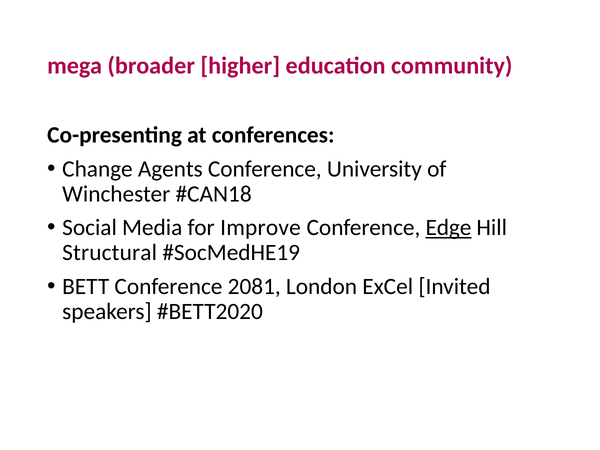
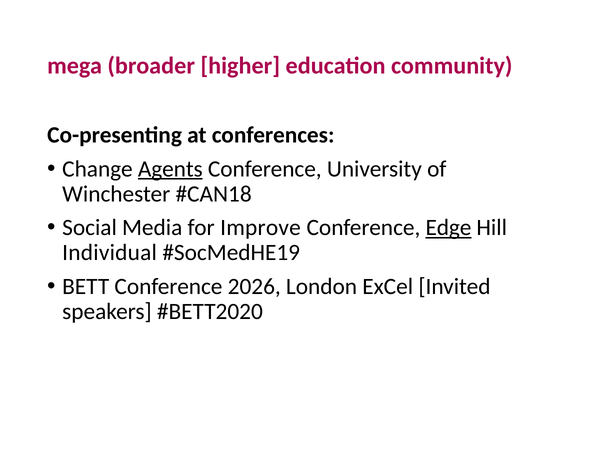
Agents underline: none -> present (170, 169)
Structural: Structural -> Individual (110, 253)
2081: 2081 -> 2026 (254, 286)
